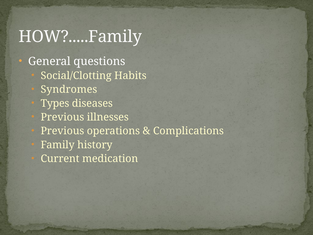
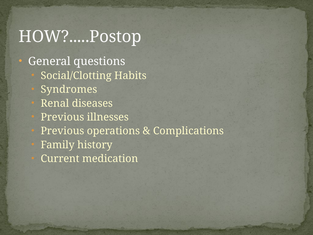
HOW?.....Family: HOW?.....Family -> HOW?.....Postop (80, 37)
Types: Types -> Renal (55, 103)
